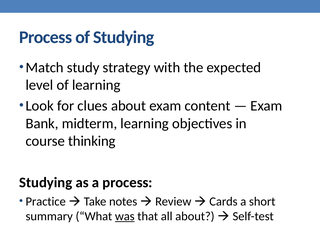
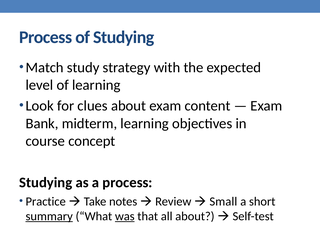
thinking: thinking -> concept (92, 141)
Cards: Cards -> Small (223, 201)
summary underline: none -> present (49, 216)
